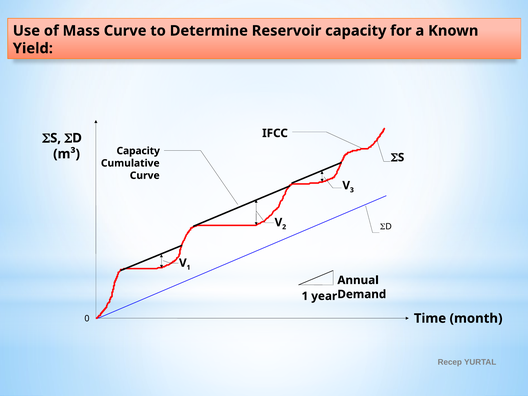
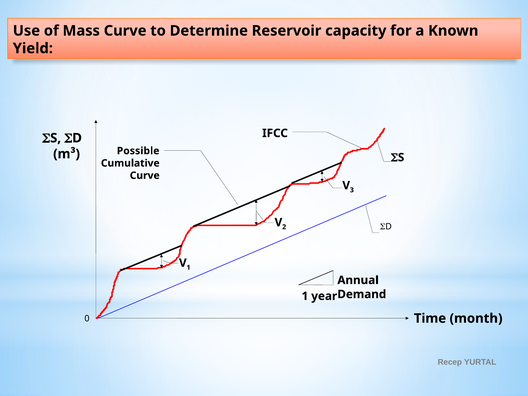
Capacity: Capacity -> Possible (138, 151)
